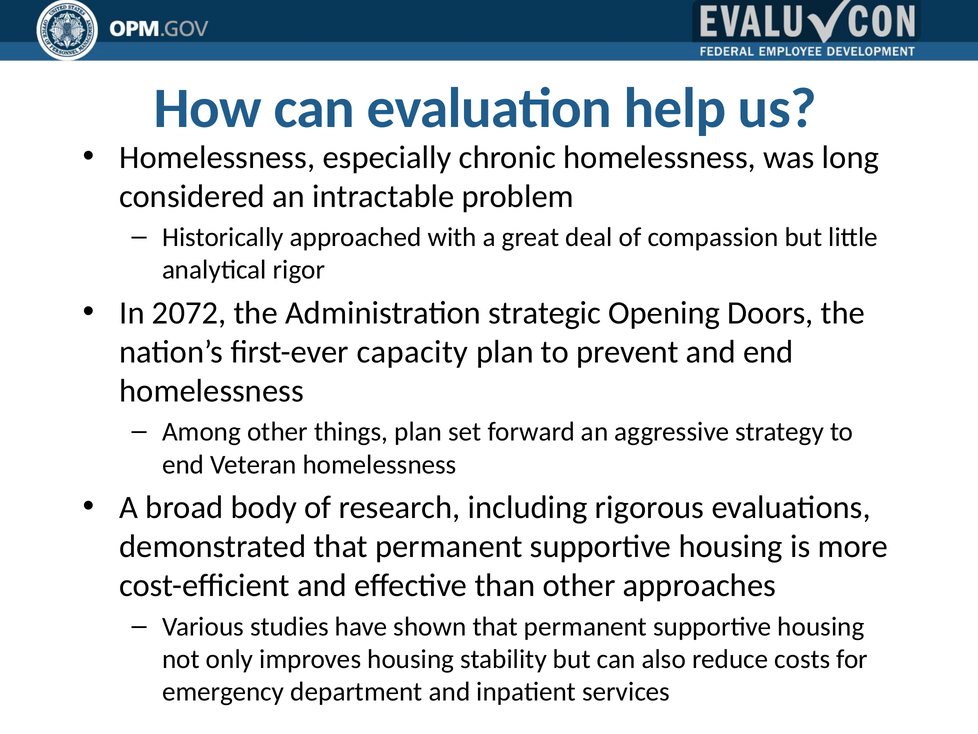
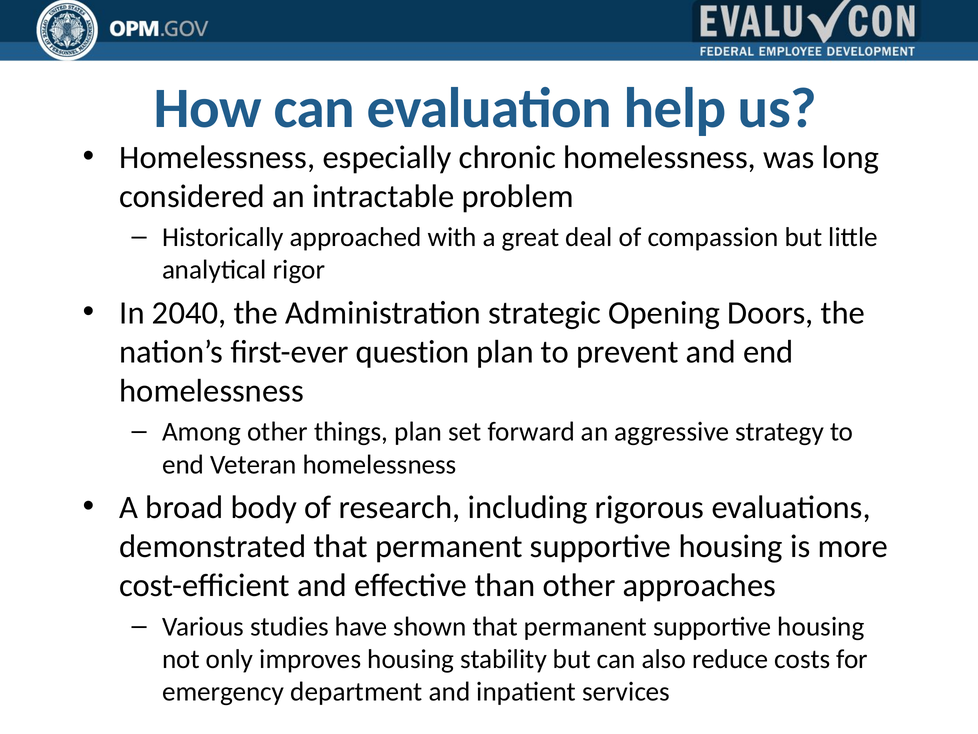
2072: 2072 -> 2040 (189, 313)
capacity: capacity -> question (413, 352)
